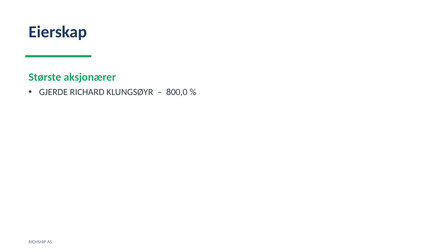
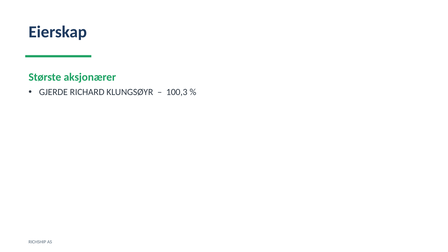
800,0: 800,0 -> 100,3 (177, 92)
